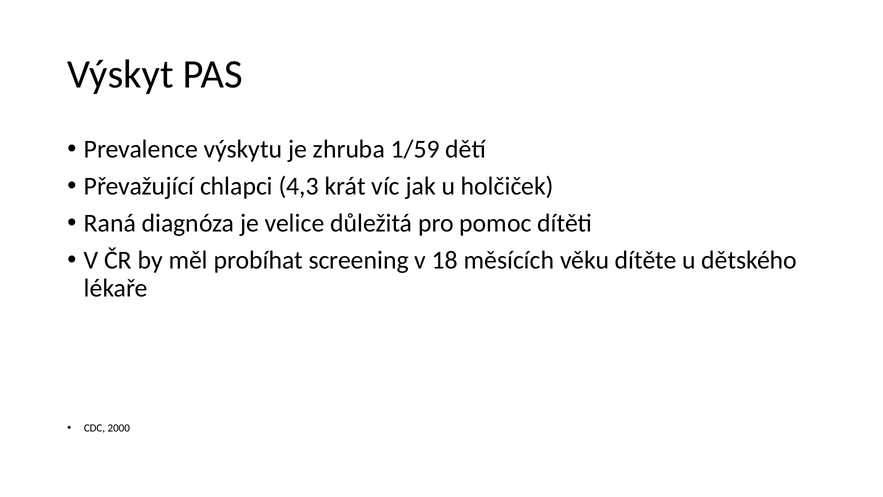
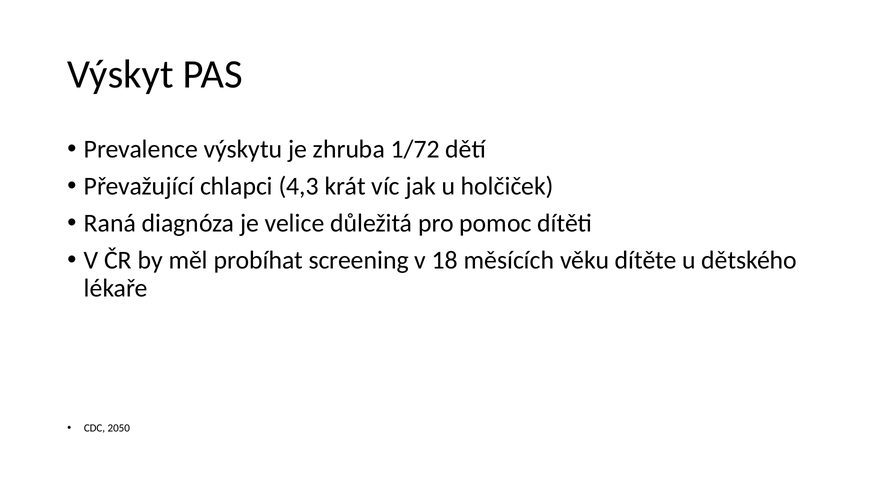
1/59: 1/59 -> 1/72 (415, 149)
2000: 2000 -> 2050 (119, 428)
